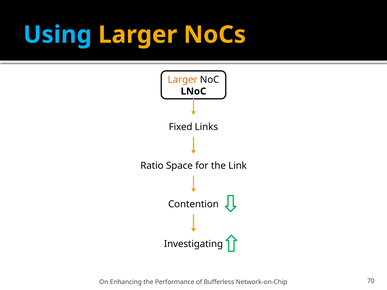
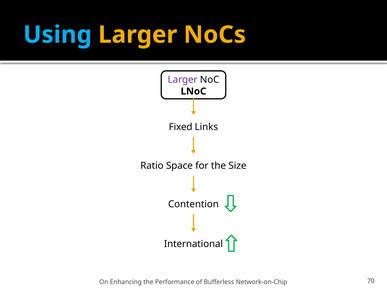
Larger colour: orange -> purple (183, 80)
Link: Link -> Size (237, 166)
Investigating: Investigating -> International (193, 244)
